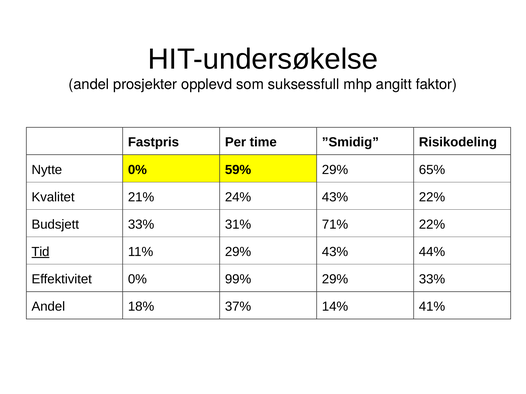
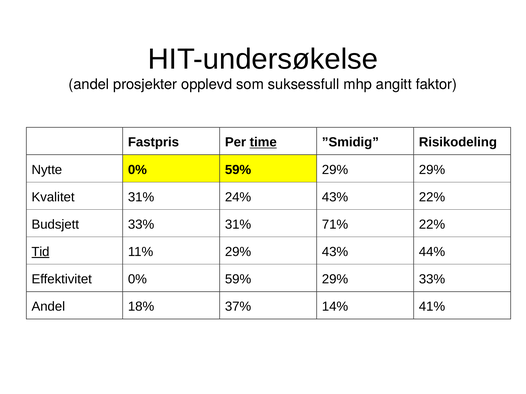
time underline: none -> present (263, 143)
29% 65%: 65% -> 29% (432, 170)
Kvalitet 21%: 21% -> 31% (141, 197)
Effektivitet 0% 99%: 99% -> 59% (238, 280)
